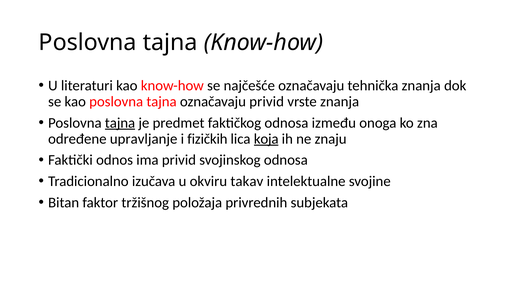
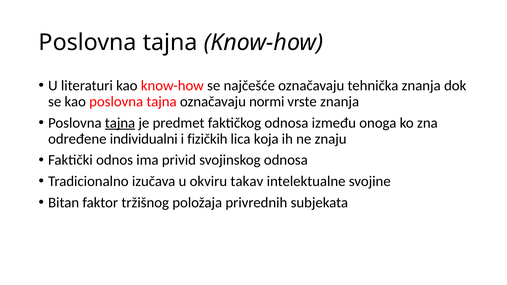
označavaju privid: privid -> normi (267, 102)
upravljanje: upravljanje -> individualni (144, 139)
koja underline: present -> none (266, 139)
